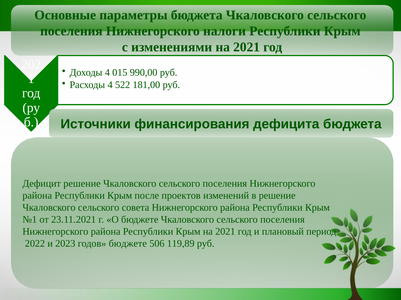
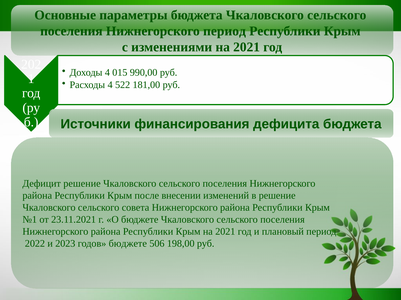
Нижнегорского налоги: налоги -> период (224, 31)
проектов: проектов -> внесении (181, 196)
119,89: 119,89 -> 198,00 (181, 244)
